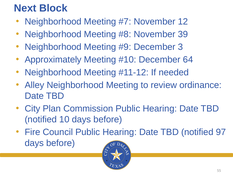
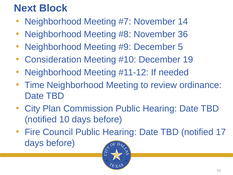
12: 12 -> 14 (183, 22)
39: 39 -> 36 (183, 34)
3: 3 -> 5 (180, 47)
Approximately: Approximately -> Consideration (53, 60)
64: 64 -> 19 (188, 60)
Alley: Alley -> Time (35, 85)
97: 97 -> 17 (221, 132)
